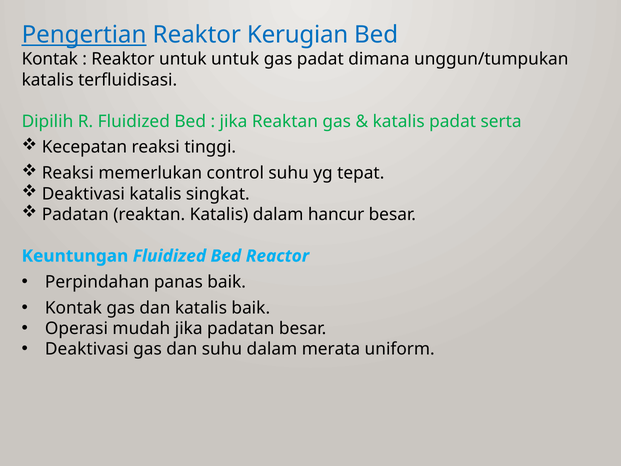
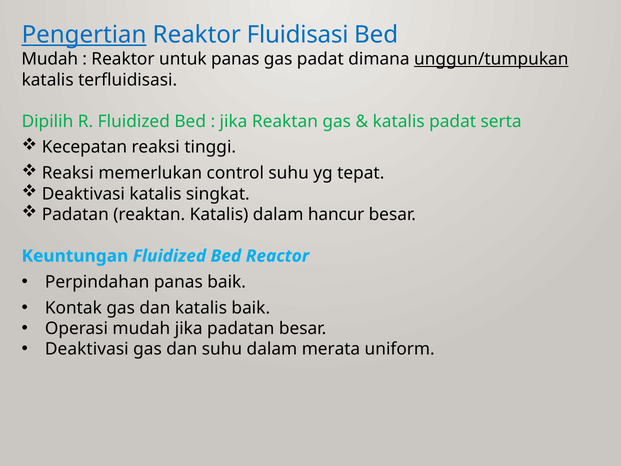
Kerugian: Kerugian -> Fluidisasi (298, 35)
Kontak: Kontak -> Mudah (50, 59)
untuk untuk: untuk -> panas (235, 59)
unggun/tumpukan underline: none -> present (491, 59)
